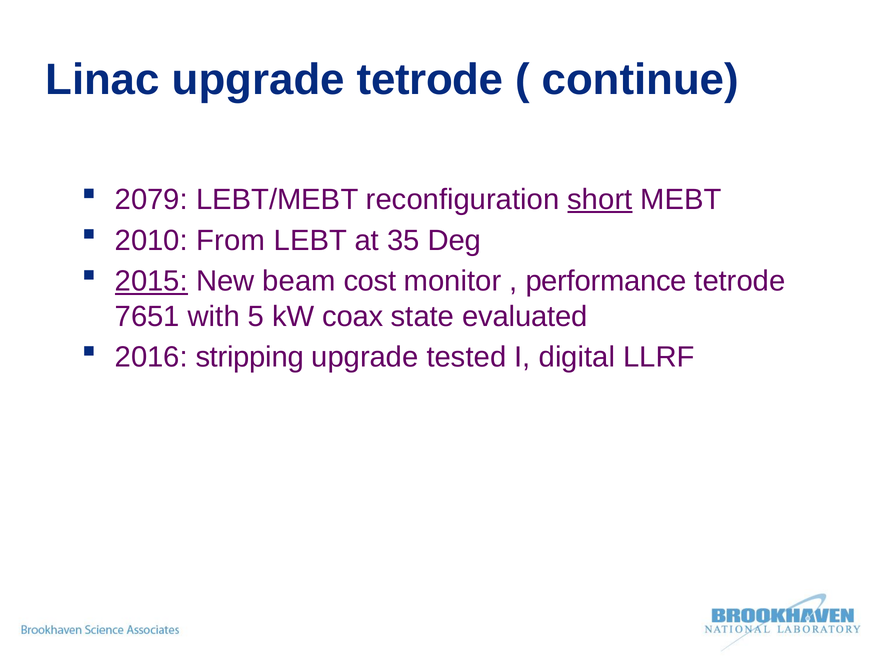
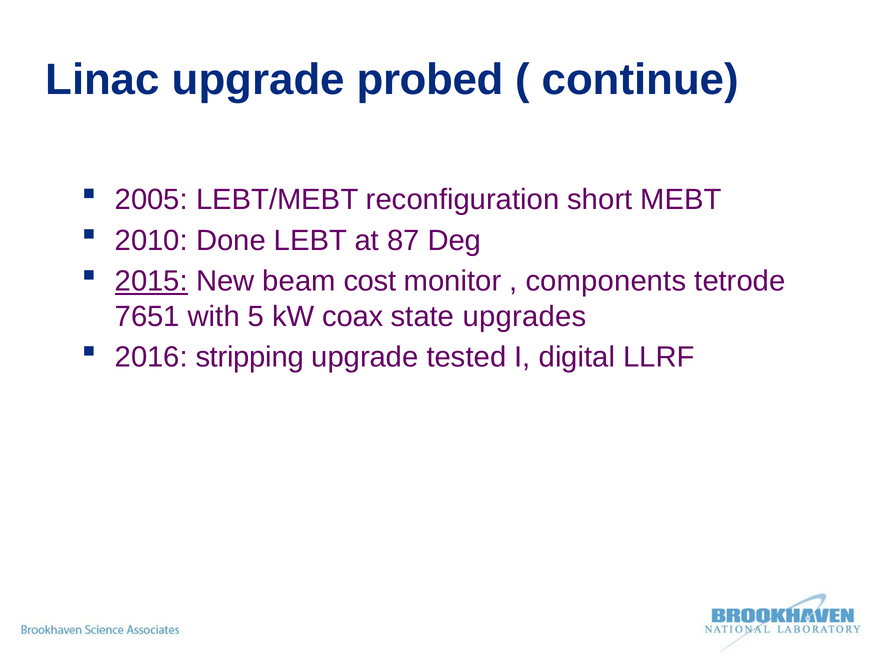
upgrade tetrode: tetrode -> probed (430, 80)
2079: 2079 -> 2005 (151, 199)
short underline: present -> none (600, 199)
From: From -> Done (231, 240)
35: 35 -> 87 (403, 240)
performance: performance -> components (606, 281)
evaluated: evaluated -> upgrades (525, 316)
